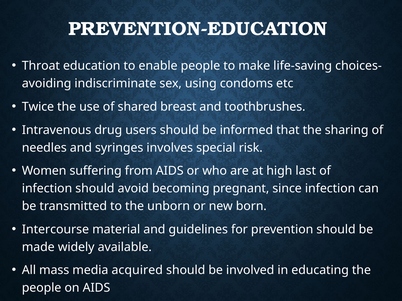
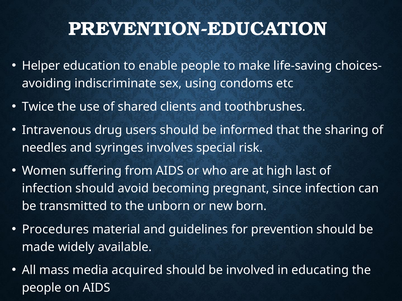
Throat: Throat -> Helper (41, 66)
breast: breast -> clients (178, 107)
Intercourse: Intercourse -> Procedures (55, 230)
